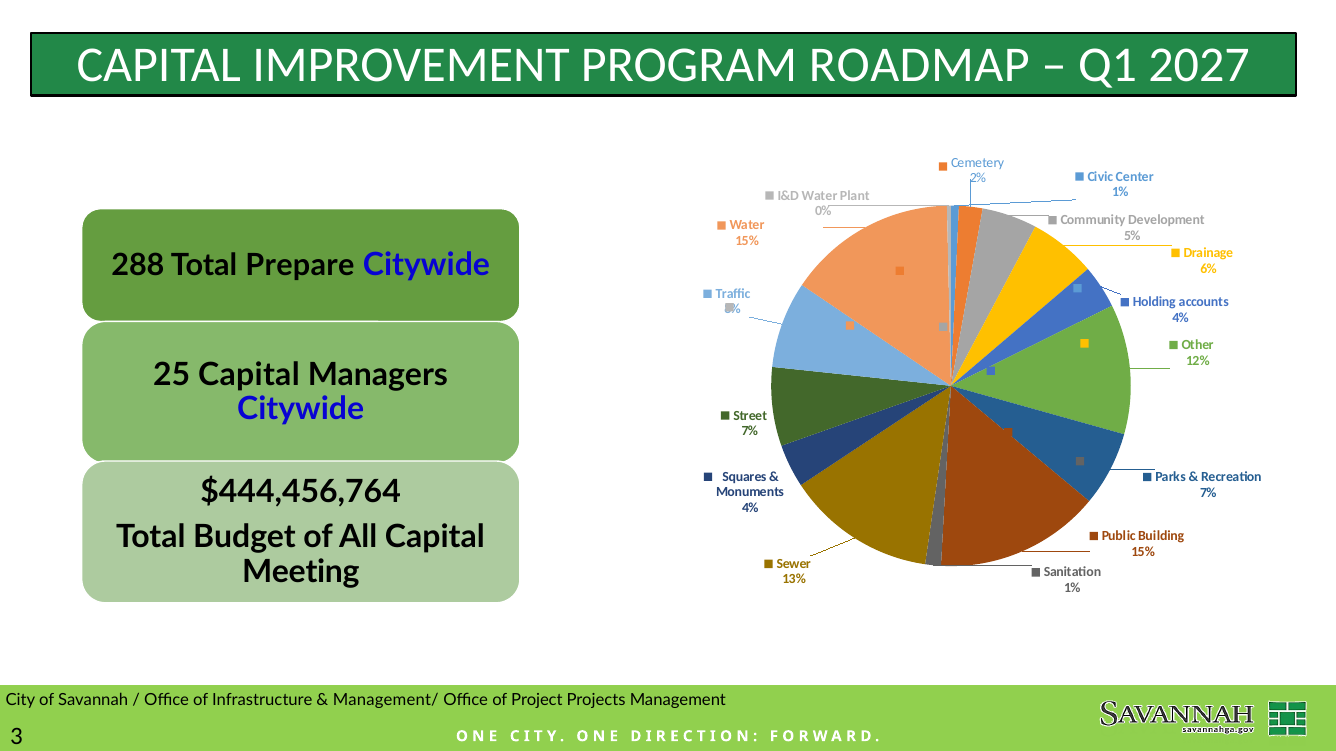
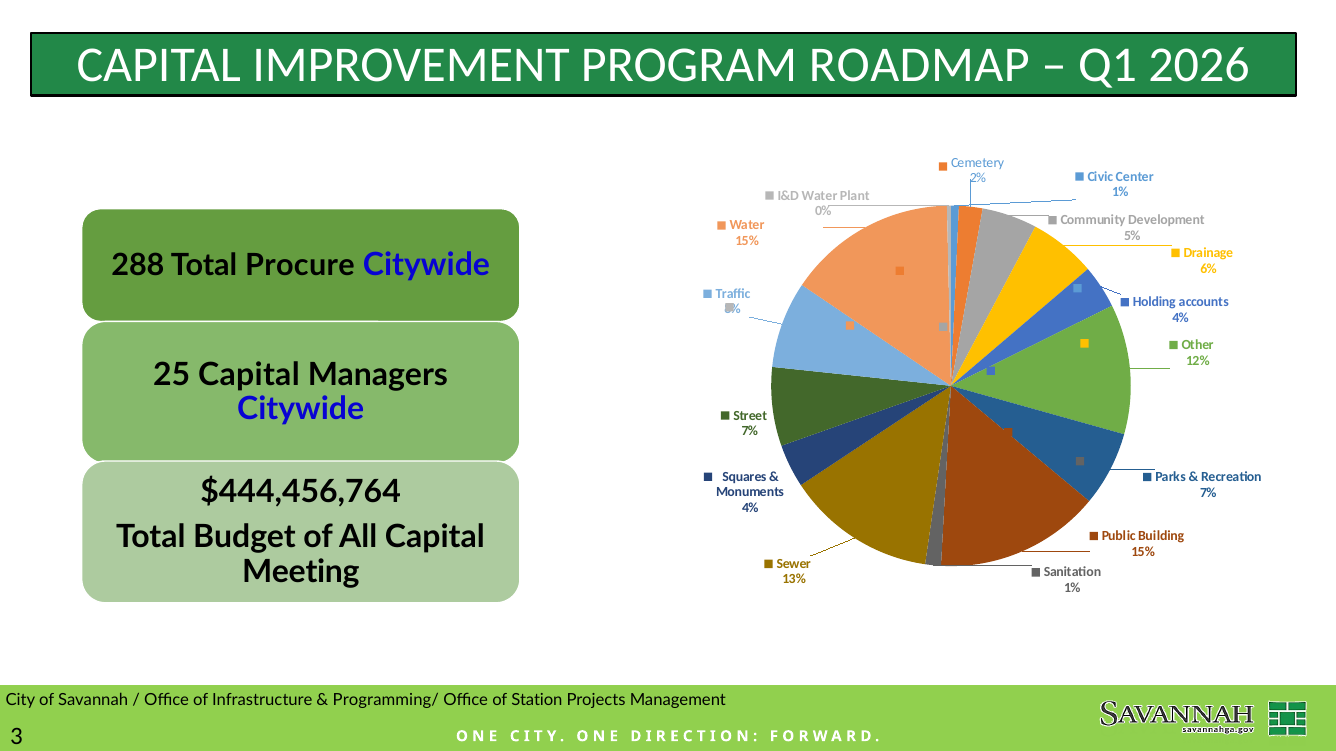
2027: 2027 -> 2026 (1199, 65)
Prepare: Prepare -> Procure (300, 265)
Management/: Management/ -> Programming/ (386, 700)
Project: Project -> Station (537, 700)
